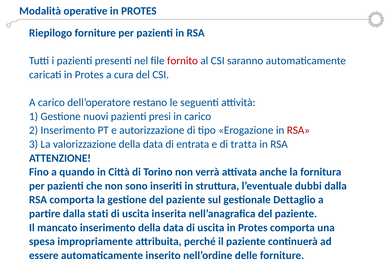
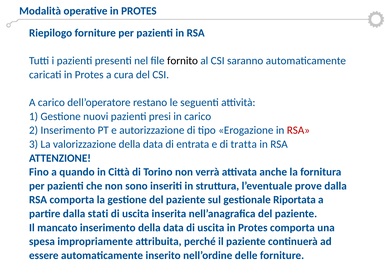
fornito colour: red -> black (183, 61)
dubbi: dubbi -> prove (308, 186)
Dettaglio: Dettaglio -> Riportata (294, 200)
